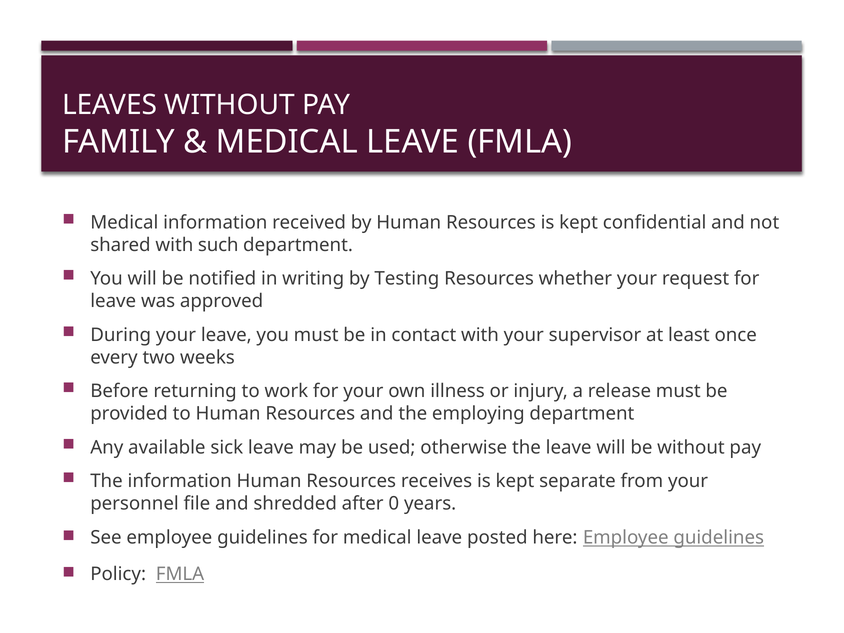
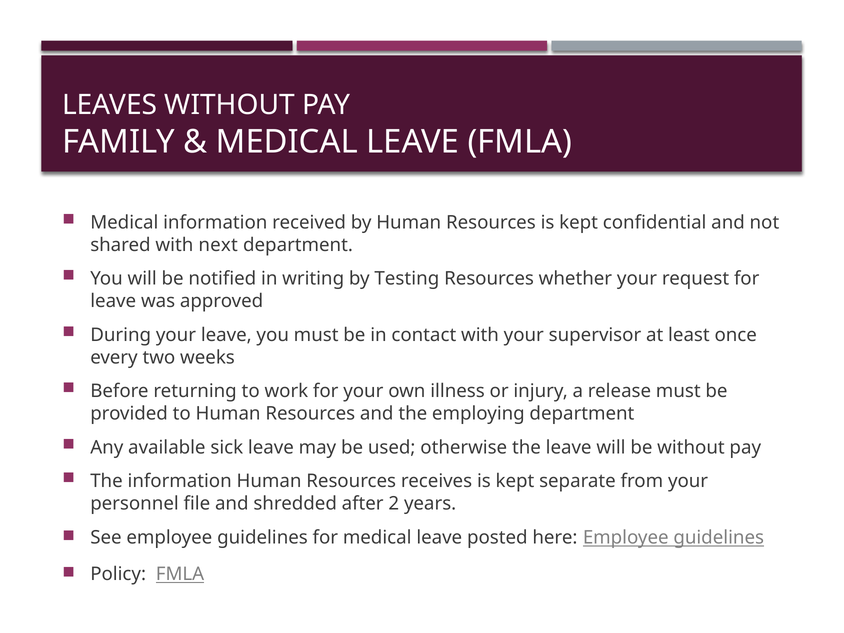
such: such -> next (218, 245)
0: 0 -> 2 (394, 504)
